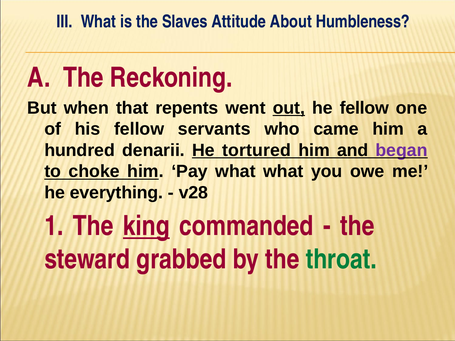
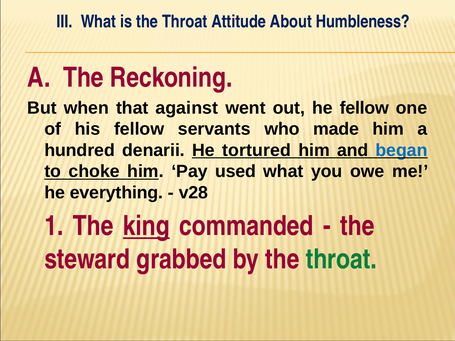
is the Slaves: Slaves -> Throat (185, 22)
repents: repents -> against (187, 108)
out underline: present -> none (289, 108)
came: came -> made (336, 129)
began colour: purple -> blue (402, 150)
Pay what: what -> used (236, 172)
